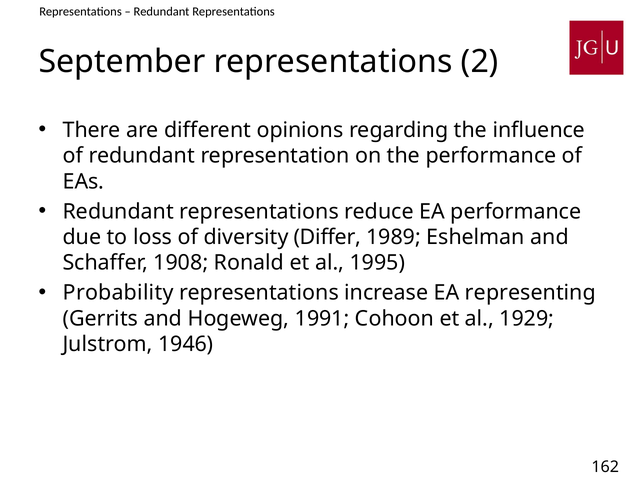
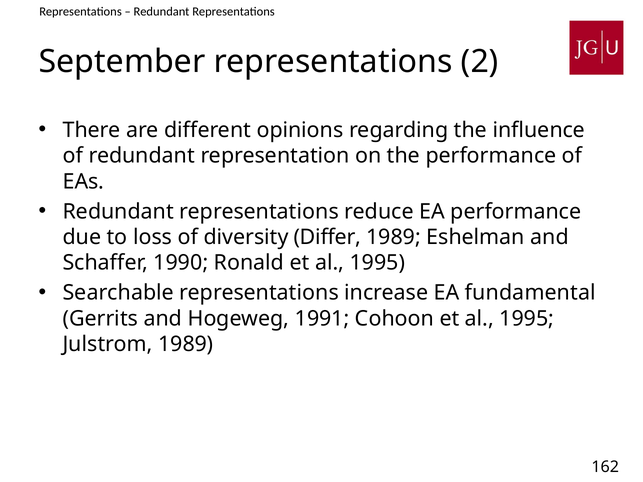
1908: 1908 -> 1990 (181, 263)
Probability: Probability -> Searchable (118, 293)
representing: representing -> fundamental (530, 293)
Cohoon et al 1929: 1929 -> 1995 (527, 319)
Julstrom 1946: 1946 -> 1989 (186, 344)
